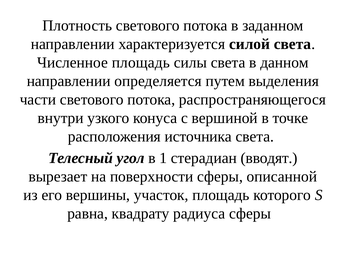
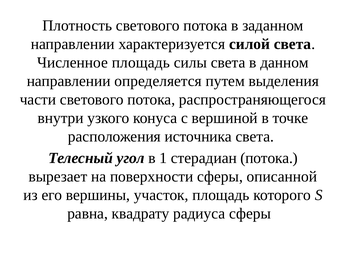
cтеpадиан вводят: вводят -> потока (269, 158)
